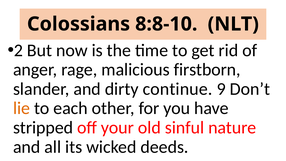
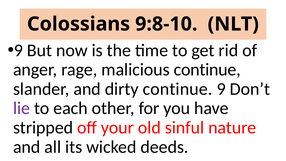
8:8-10: 8:8-10 -> 9:8-10 (166, 24)
2: 2 -> 9 (18, 50)
malicious firstborn: firstborn -> continue (207, 70)
lie colour: orange -> purple (22, 108)
